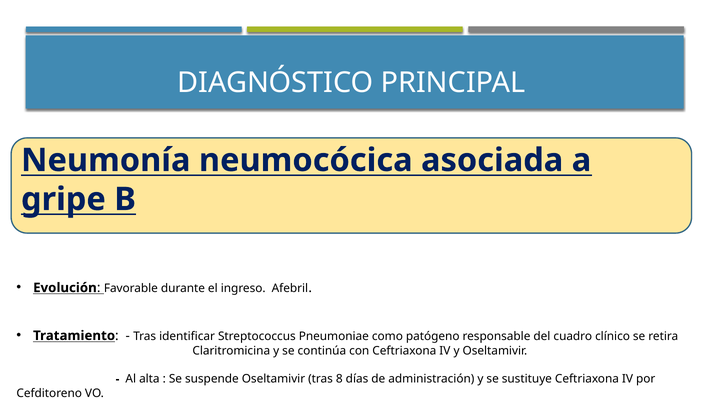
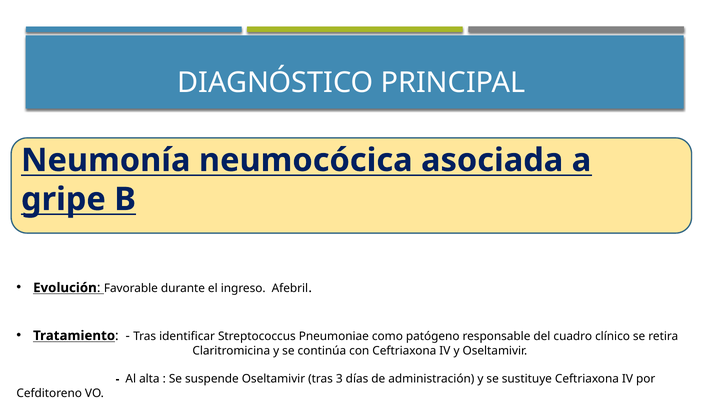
8: 8 -> 3 (339, 379)
